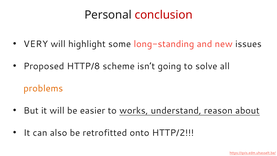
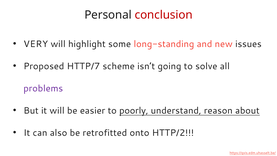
HTTP/8: HTTP/8 -> HTTP/7 (83, 66)
problems colour: orange -> purple (43, 88)
works: works -> poorly (134, 110)
